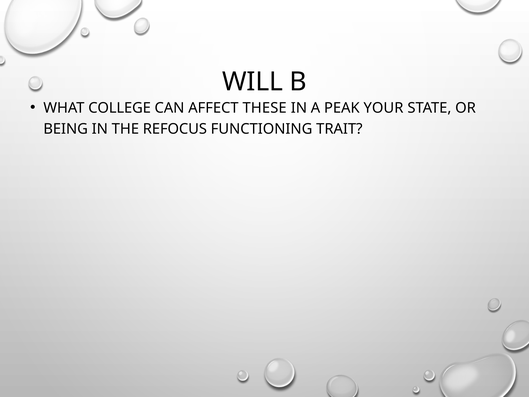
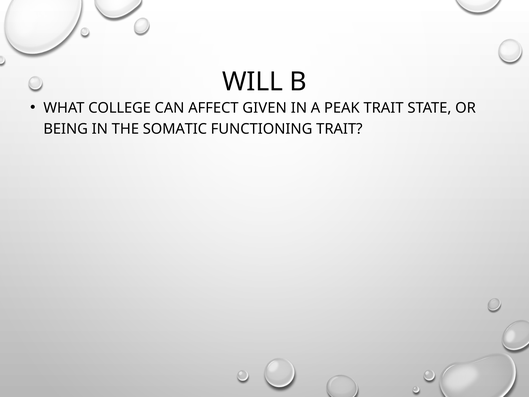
THESE: THESE -> GIVEN (265, 108)
PEAK YOUR: YOUR -> TRAIT (384, 108)
REFOCUS: REFOCUS -> SOMATIC (175, 129)
